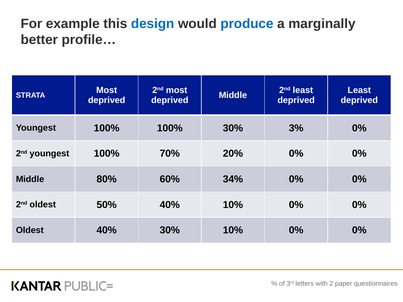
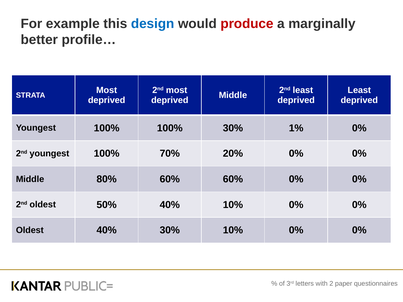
produce colour: blue -> red (247, 24)
3%: 3% -> 1% (296, 128)
60% 34%: 34% -> 60% (233, 179)
